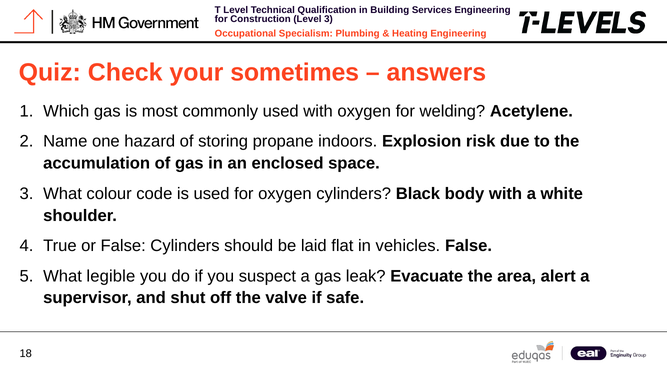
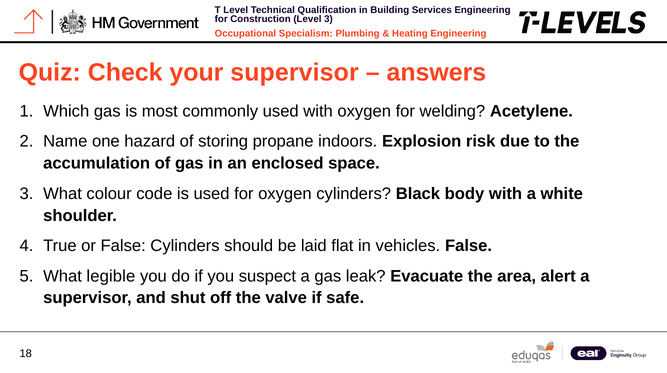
your sometimes: sometimes -> supervisor (295, 72)
